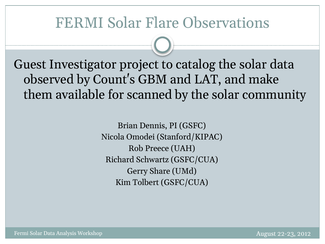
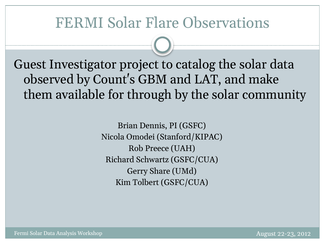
scanned: scanned -> through (149, 95)
